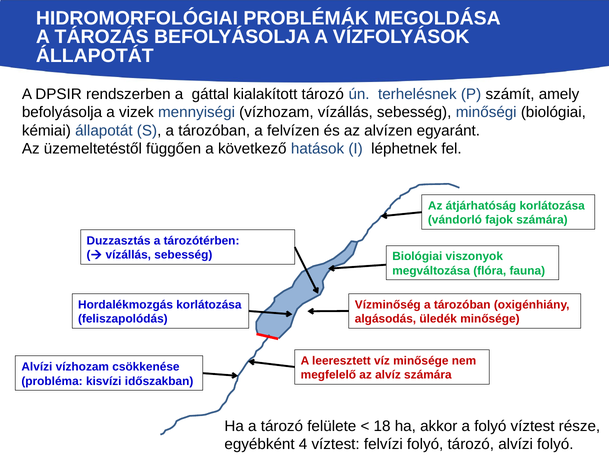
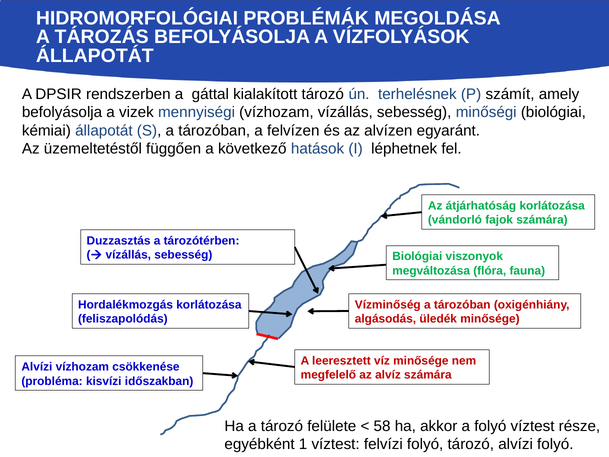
18: 18 -> 58 (382, 426)
4: 4 -> 1 (303, 444)
